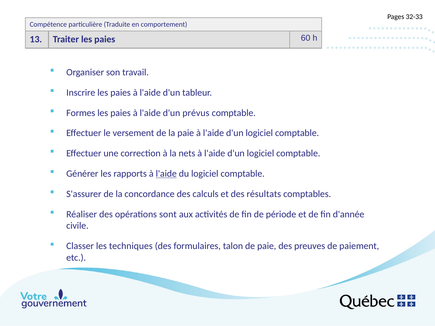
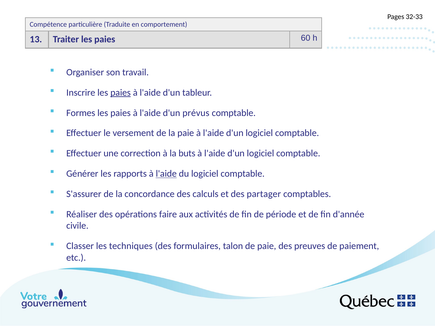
paies underline: none -> present (121, 93)
nets: nets -> buts (187, 153)
résultats: résultats -> partager (264, 194)
sont: sont -> faire (168, 214)
